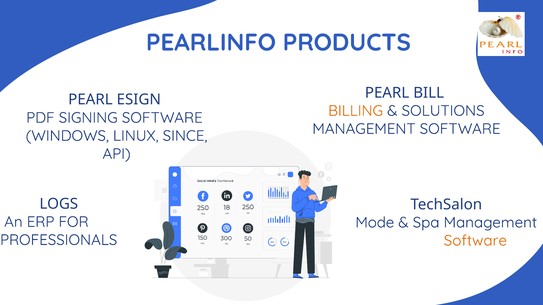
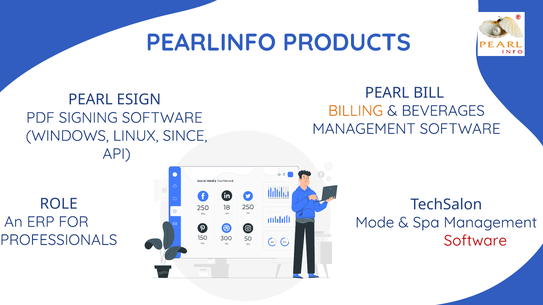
SOLUTIONS: SOLUTIONS -> BEVERAGES (443, 111)
LOGS: LOGS -> ROLE (59, 204)
Software colour: orange -> red (475, 241)
